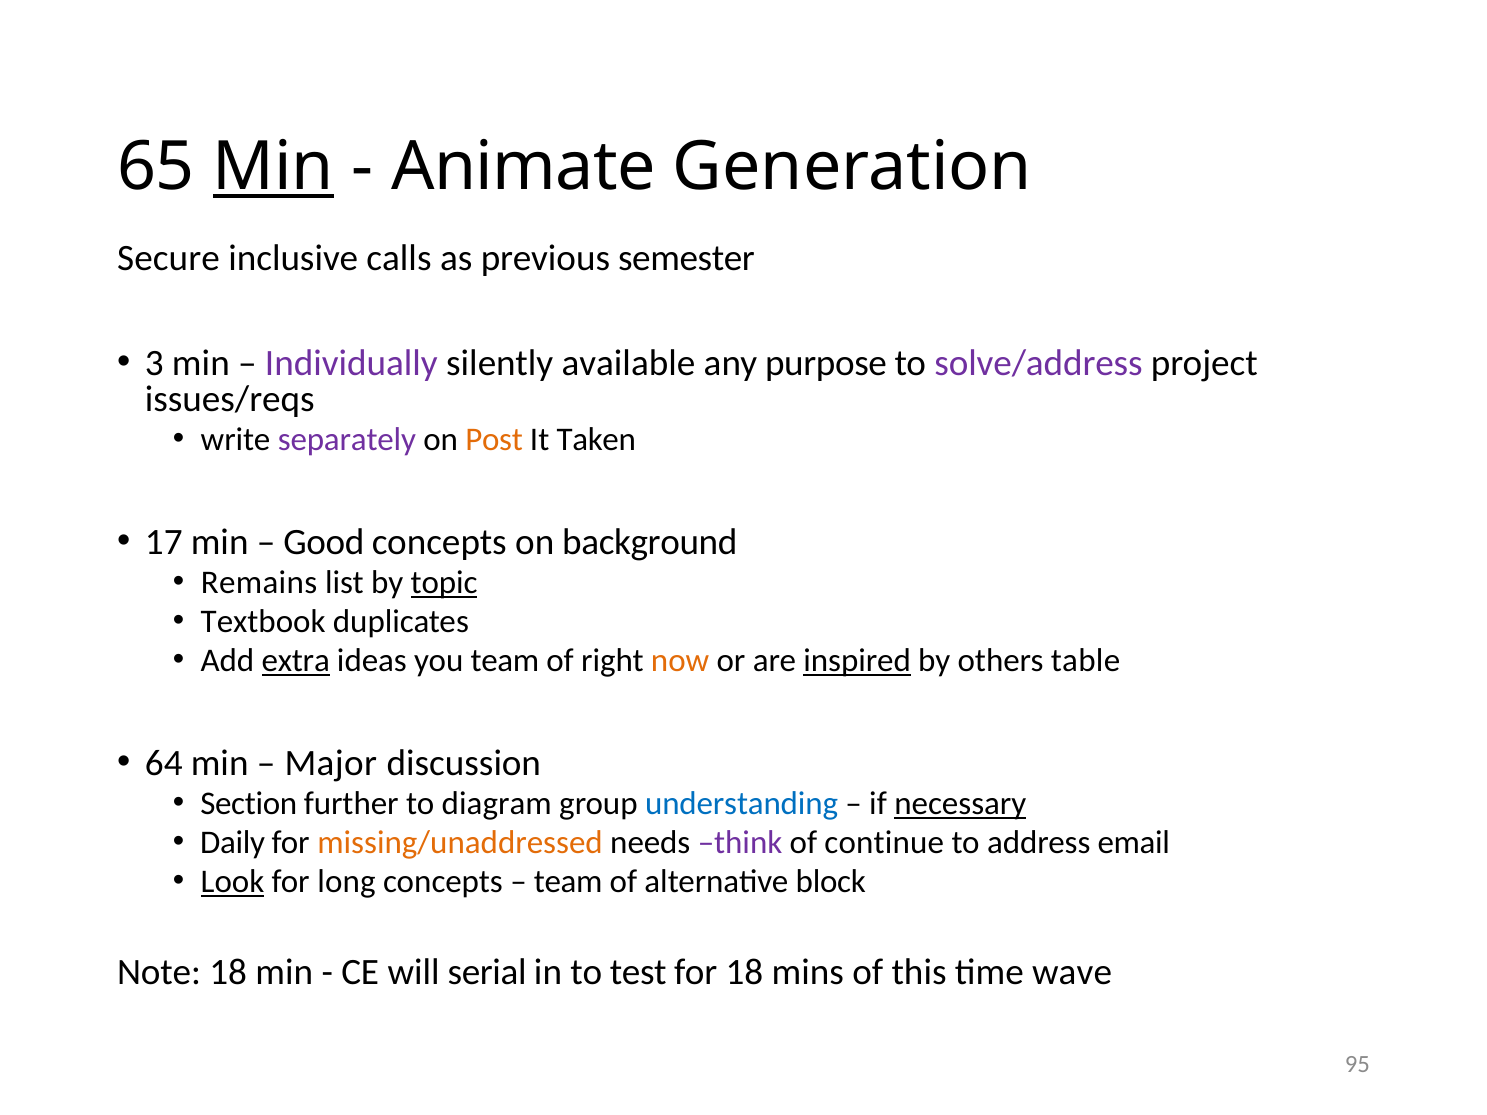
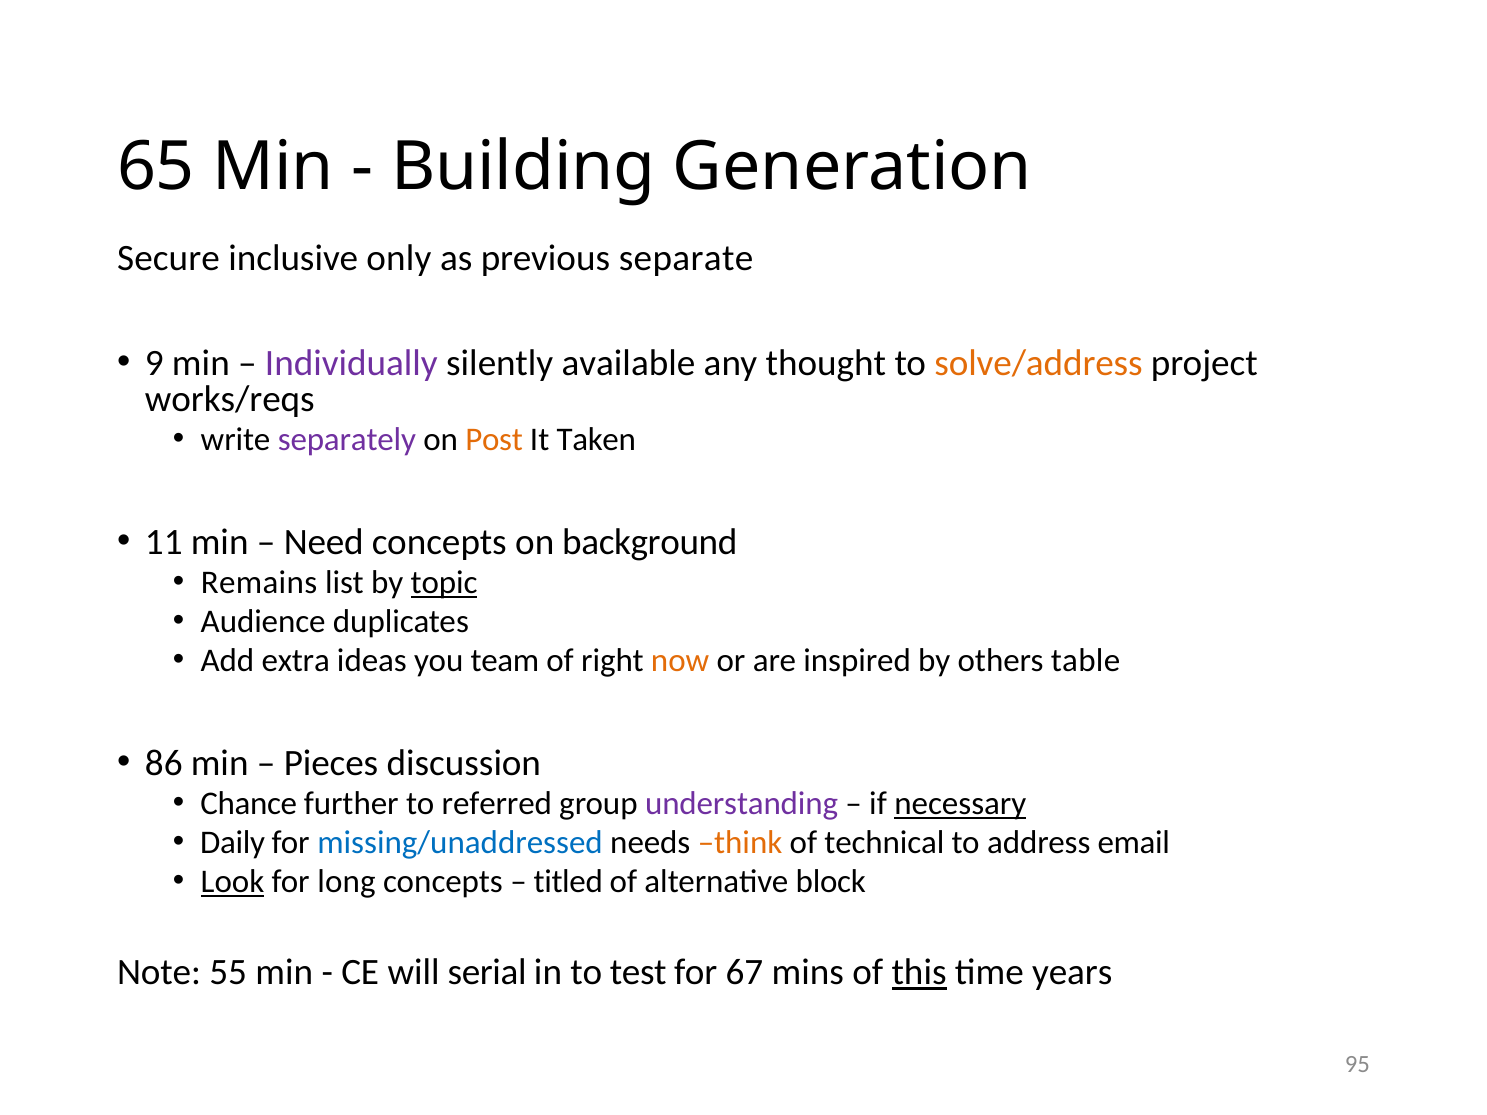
Min underline: present -> none (273, 167)
Animate: Animate -> Building (523, 167)
calls: calls -> only (399, 259)
semester: semester -> separate (686, 259)
3: 3 -> 9 (154, 363)
purpose: purpose -> thought (826, 363)
solve/address colour: purple -> orange (1039, 363)
issues/reqs: issues/reqs -> works/reqs (230, 399)
17: 17 -> 11 (164, 542)
Good: Good -> Need (324, 542)
Textbook: Textbook -> Audience (263, 622)
extra underline: present -> none (296, 661)
inspired underline: present -> none (857, 661)
64: 64 -> 86 (164, 763)
Major: Major -> Pieces (331, 763)
Section: Section -> Chance (249, 804)
diagram: diagram -> referred (497, 804)
understanding colour: blue -> purple (742, 804)
missing/unaddressed colour: orange -> blue (460, 843)
think colour: purple -> orange (740, 843)
continue: continue -> technical (884, 843)
team: team -> titled (568, 882)
Note 18: 18 -> 55 (228, 973)
for 18: 18 -> 67 (744, 973)
this underline: none -> present (919, 973)
wave: wave -> years (1072, 973)
